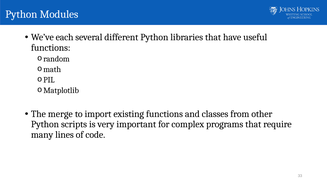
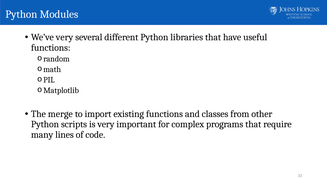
We’ve each: each -> very (64, 37)
